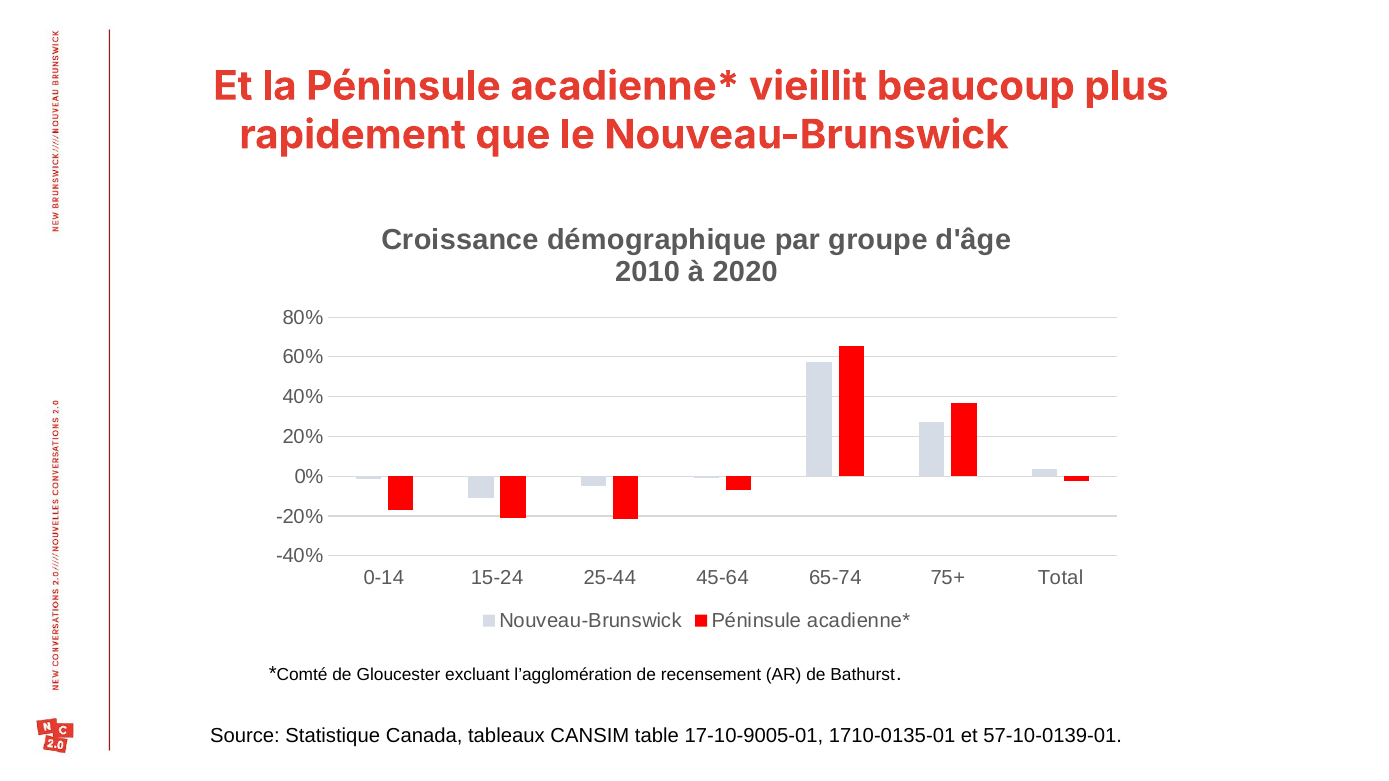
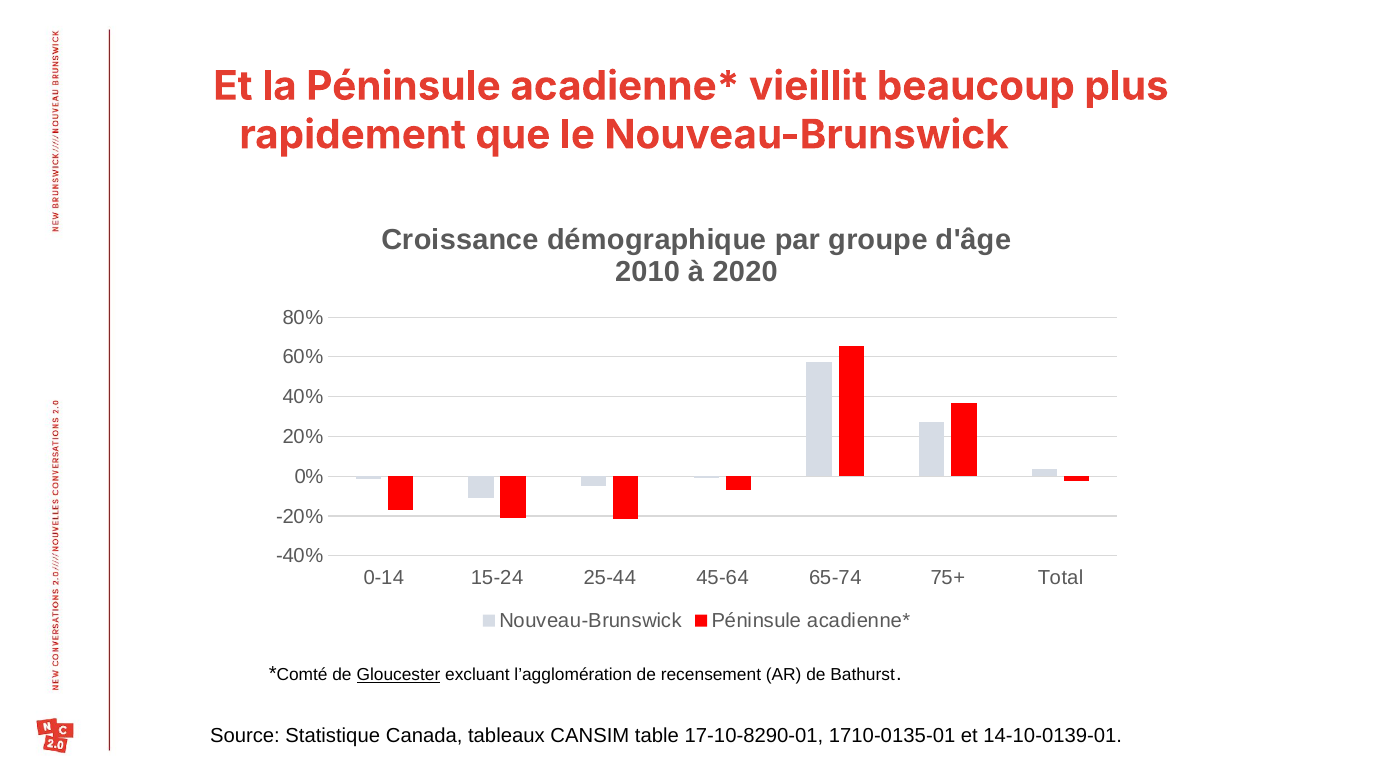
Gloucester underline: none -> present (398, 675)
17-10-9005-01: 17-10-9005-01 -> 17-10-8290-01 (754, 736)
57-10-0139-01: 57-10-0139-01 -> 14-10-0139-01 (1053, 736)
